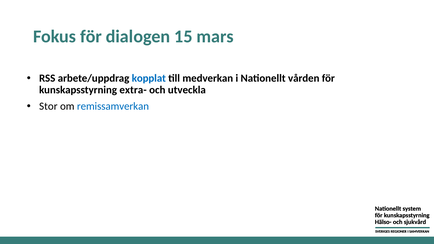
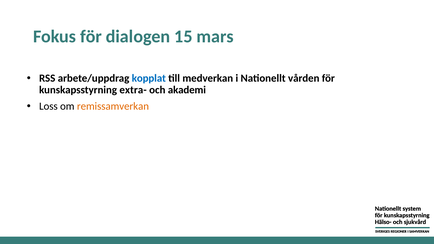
utveckla: utveckla -> akademi (187, 90)
Stor: Stor -> Loss (48, 106)
remissamverkan colour: blue -> orange (113, 106)
